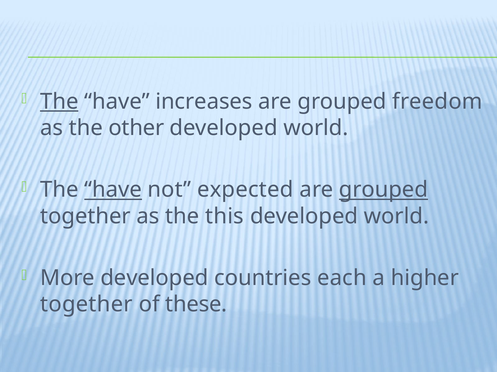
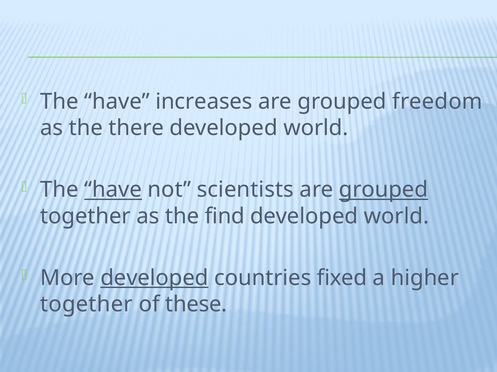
The underline: present -> none (59, 102)
other: other -> there (136, 128)
expected: expected -> scientists (245, 190)
this: this -> find (225, 217)
developed underline: none -> present (154, 278)
each: each -> fixed (342, 278)
